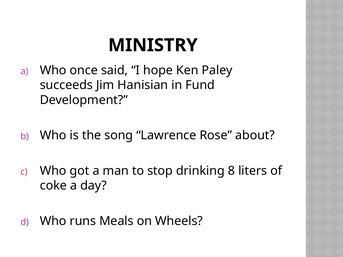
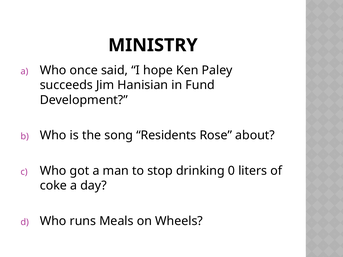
Lawrence: Lawrence -> Residents (166, 136)
8: 8 -> 0 (231, 171)
